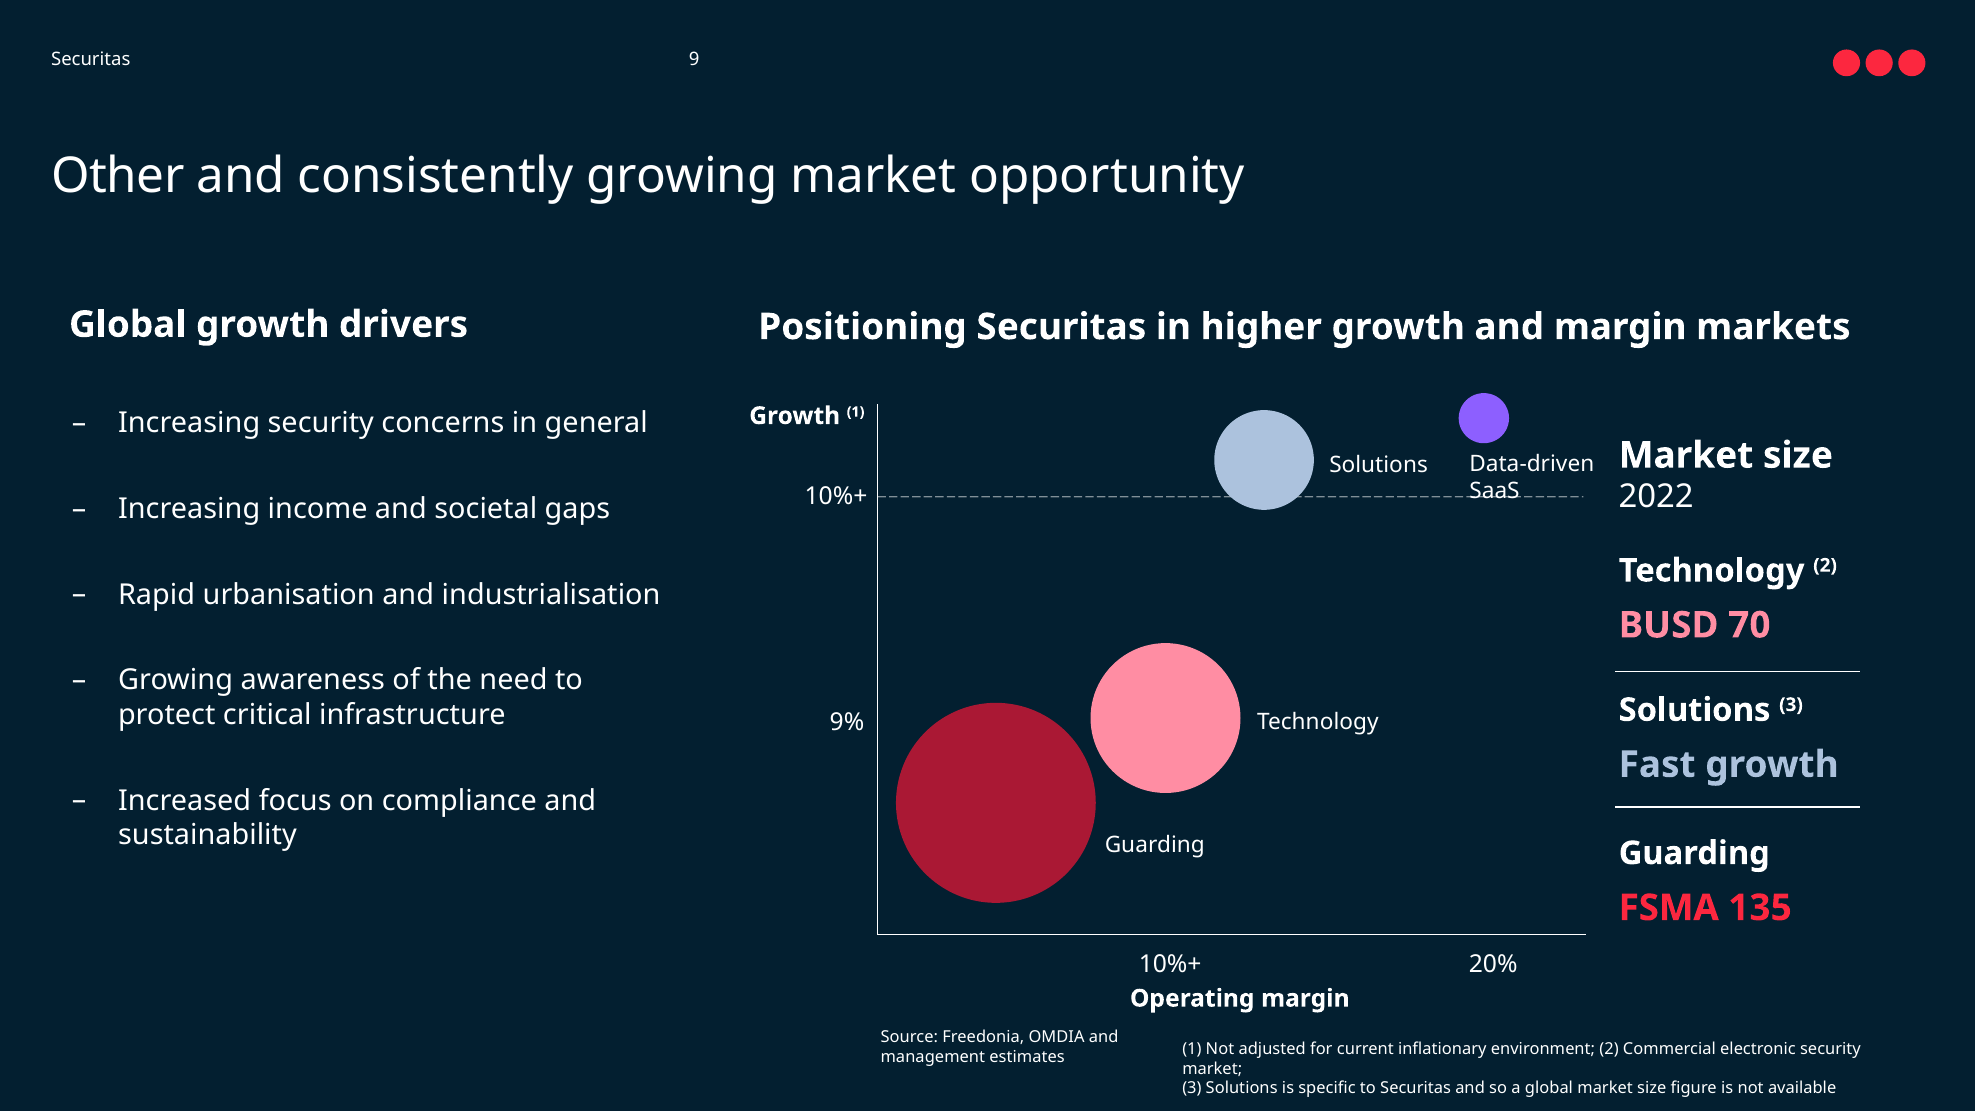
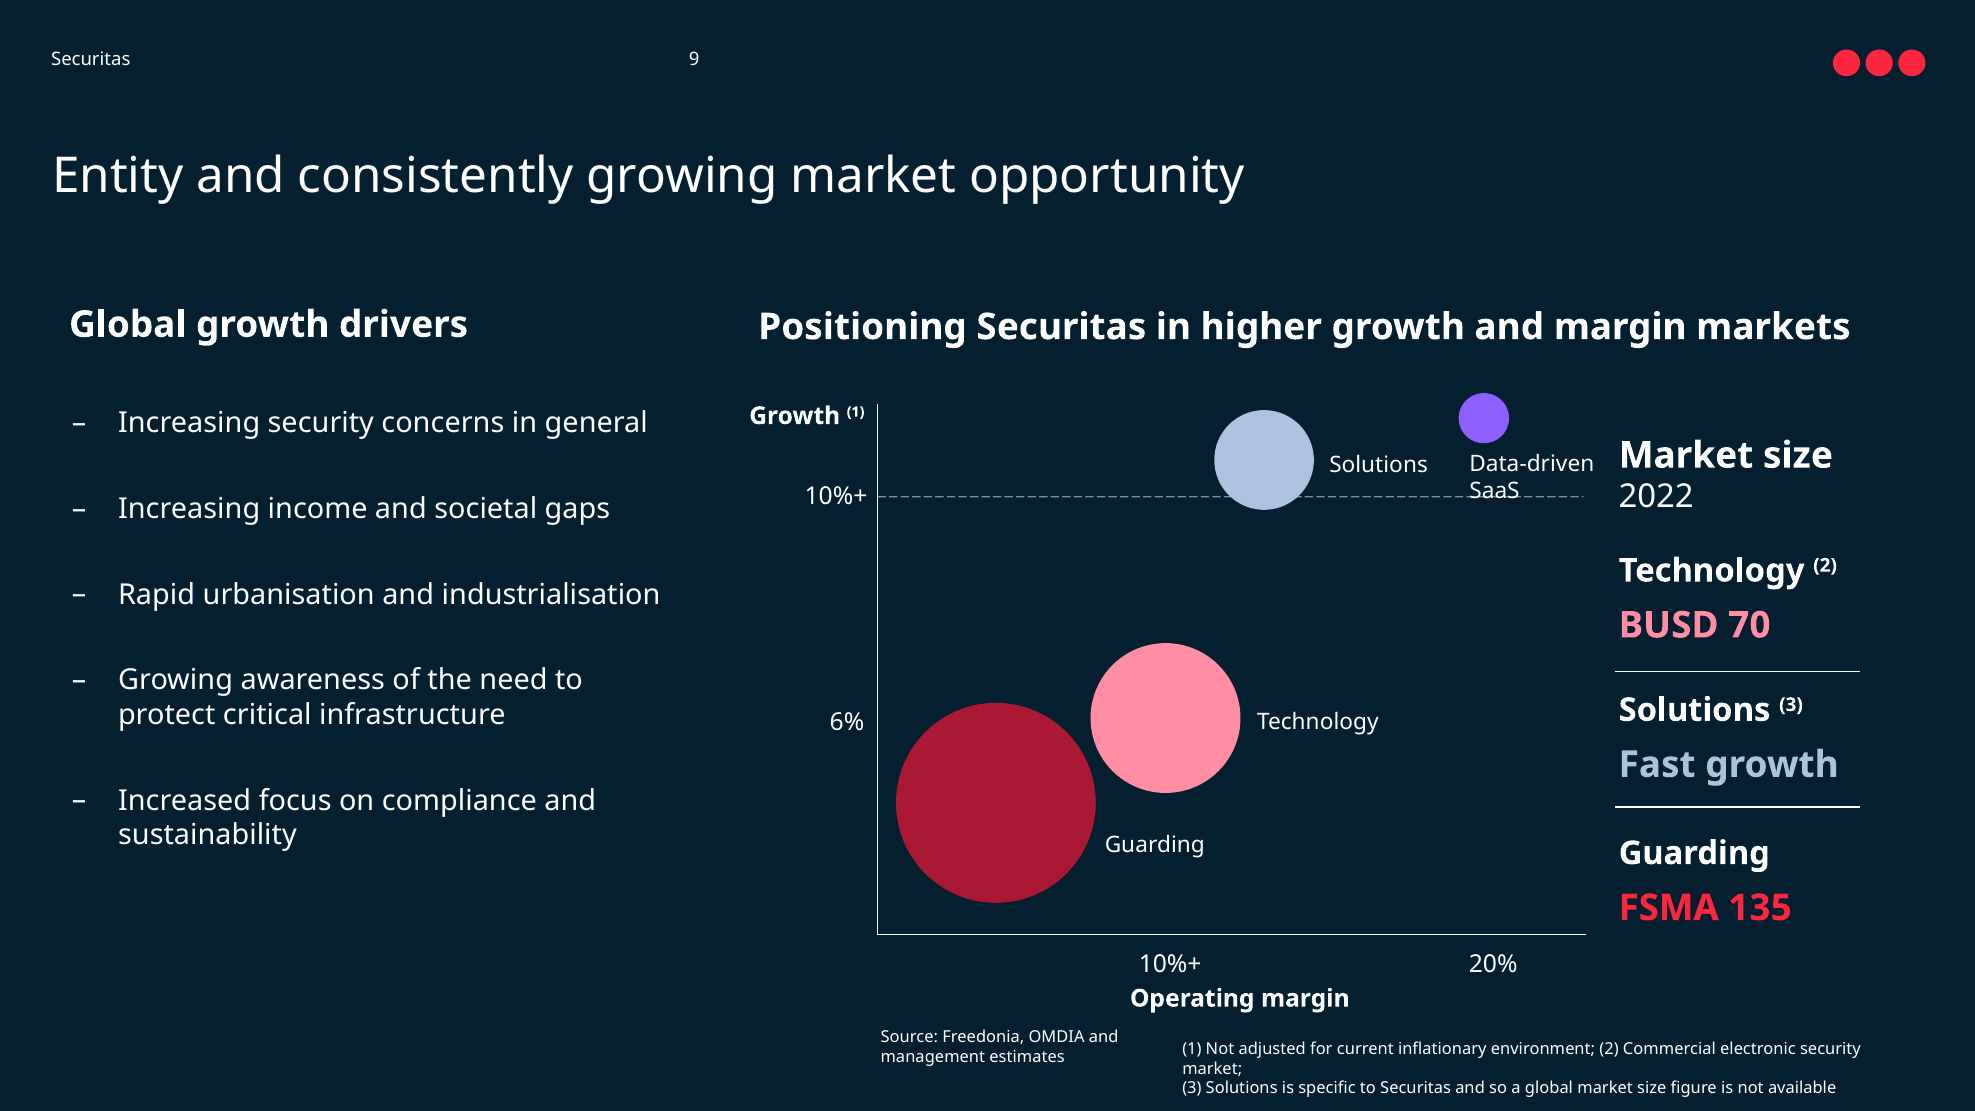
Other: Other -> Entity (118, 176)
9%: 9% -> 6% (847, 722)
